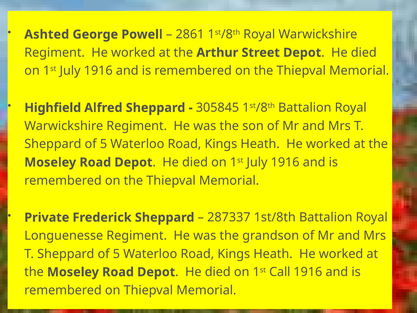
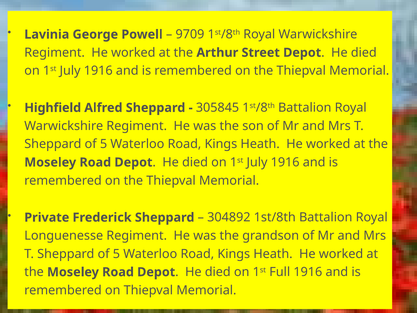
Ashted: Ashted -> Lavinia (47, 34)
2861: 2861 -> 9709 (190, 34)
287337: 287337 -> 304892 (229, 217)
Call: Call -> Full (280, 272)
